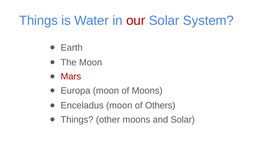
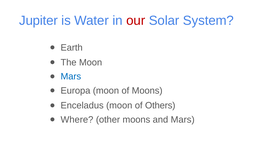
Things: Things -> Jupiter (39, 21)
Mars colour: red -> blue (71, 76)
Things: Things -> Where (77, 119)
and Solar: Solar -> Mars (183, 119)
